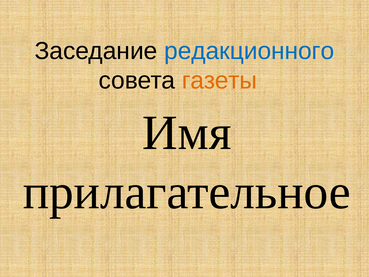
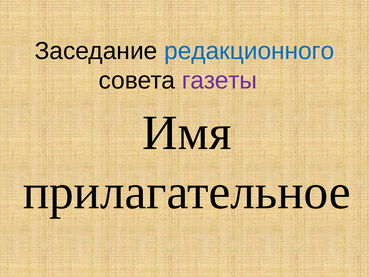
газеты colour: orange -> purple (219, 80)
